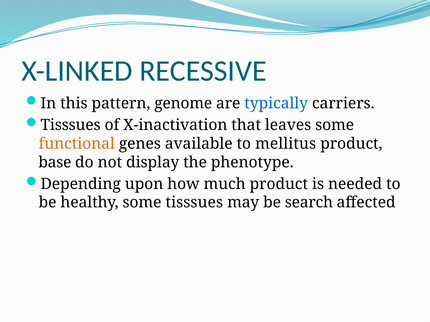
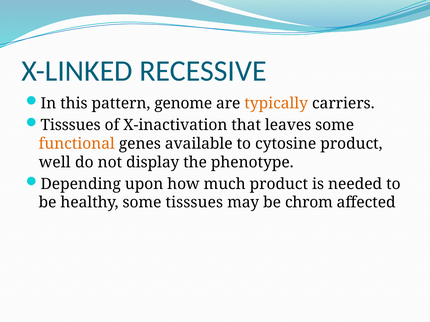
typically colour: blue -> orange (276, 104)
mellitus: mellitus -> cytosine (286, 144)
base: base -> well (55, 163)
search: search -> chrom (309, 203)
